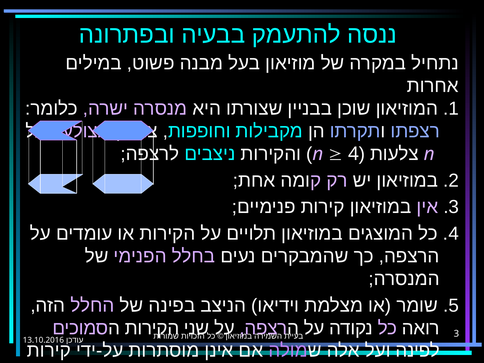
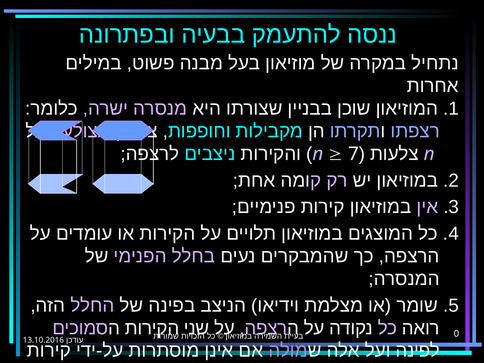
4: 4 -> 7 (353, 154)
3: 3 -> 0 (456, 334)
